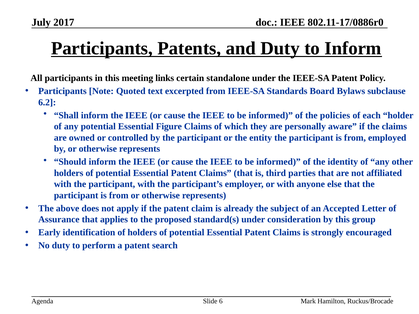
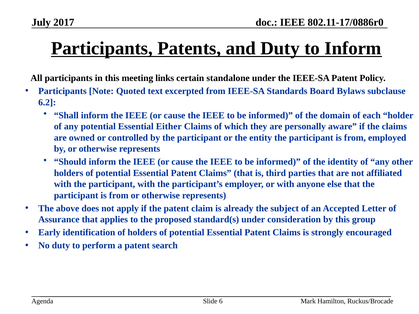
policies: policies -> domain (335, 115)
Figure: Figure -> Either (169, 127)
